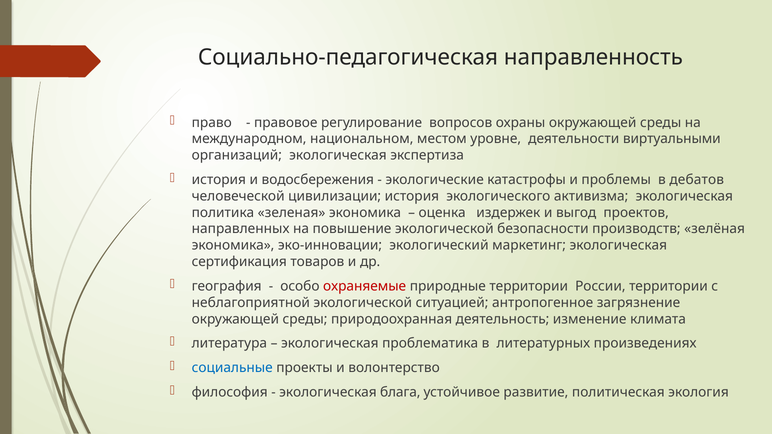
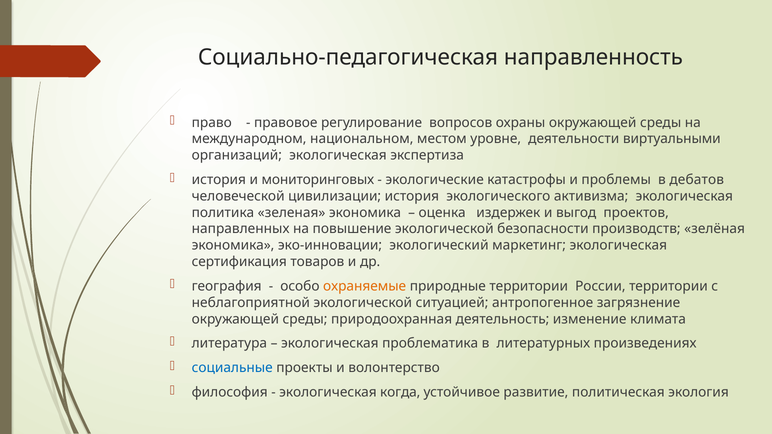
водосбережения: водосбережения -> мониторинговых (318, 180)
охраняемые colour: red -> orange (365, 286)
блага: блага -> когда (400, 393)
